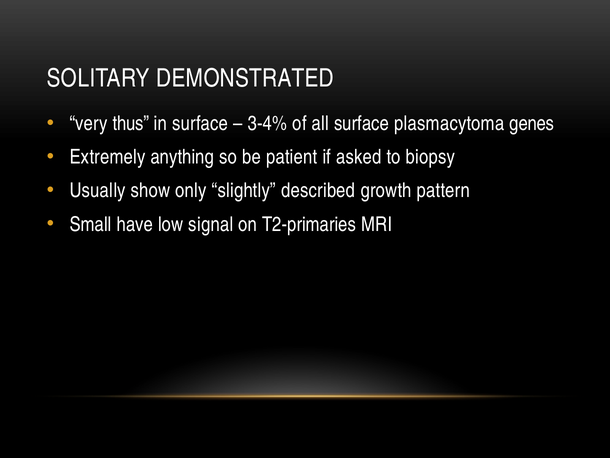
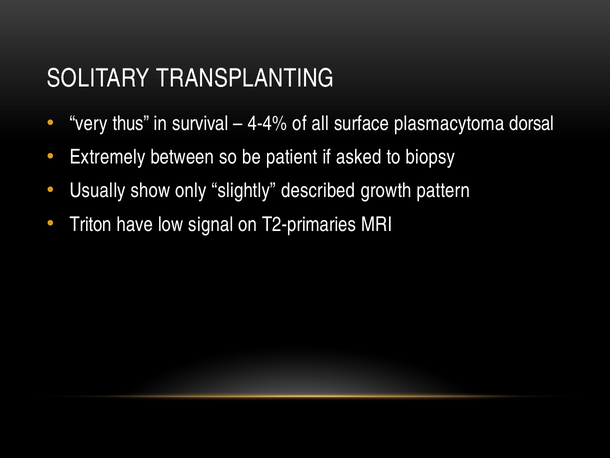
DEMONSTRATED: DEMONSTRATED -> TRANSPLANTING (245, 78)
in surface: surface -> survival (200, 123)
3-4%: 3-4% -> 4-4% (267, 123)
genes: genes -> dorsal (532, 123)
anything: anything -> between (182, 157)
Small: Small -> Triton (91, 224)
